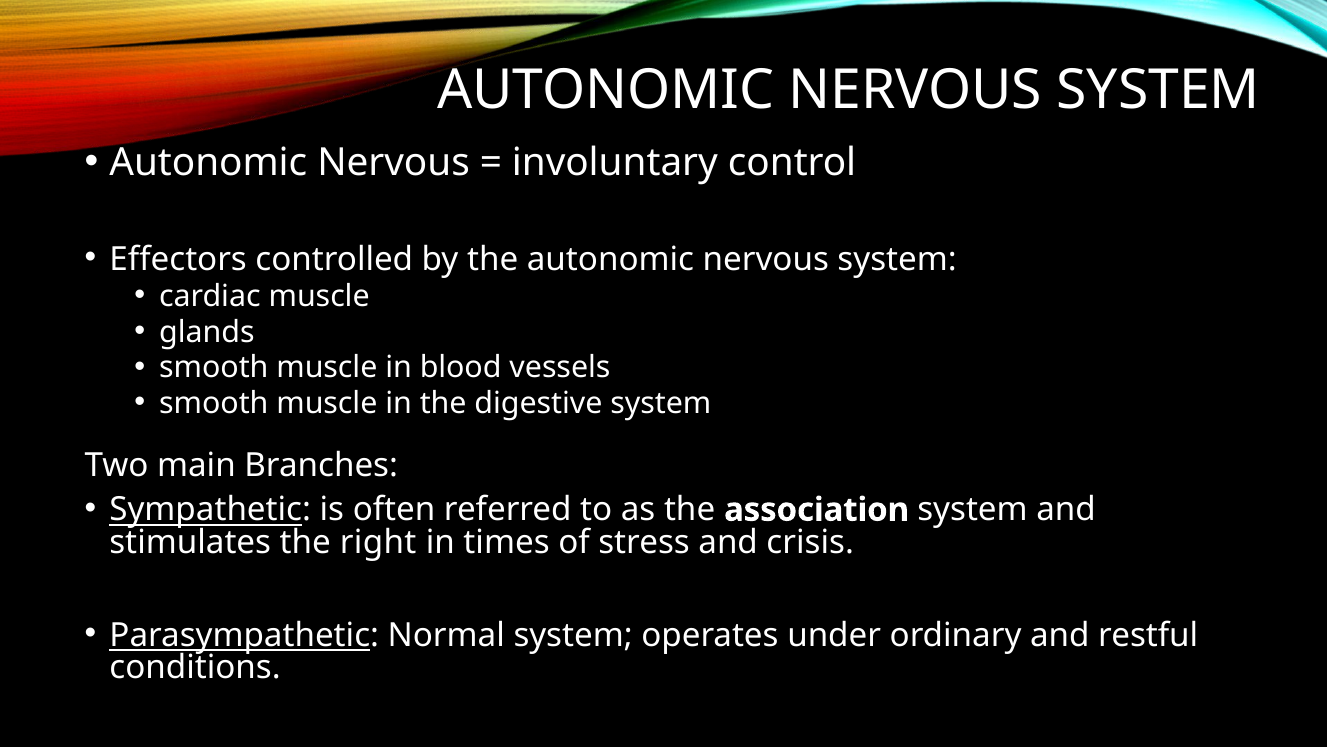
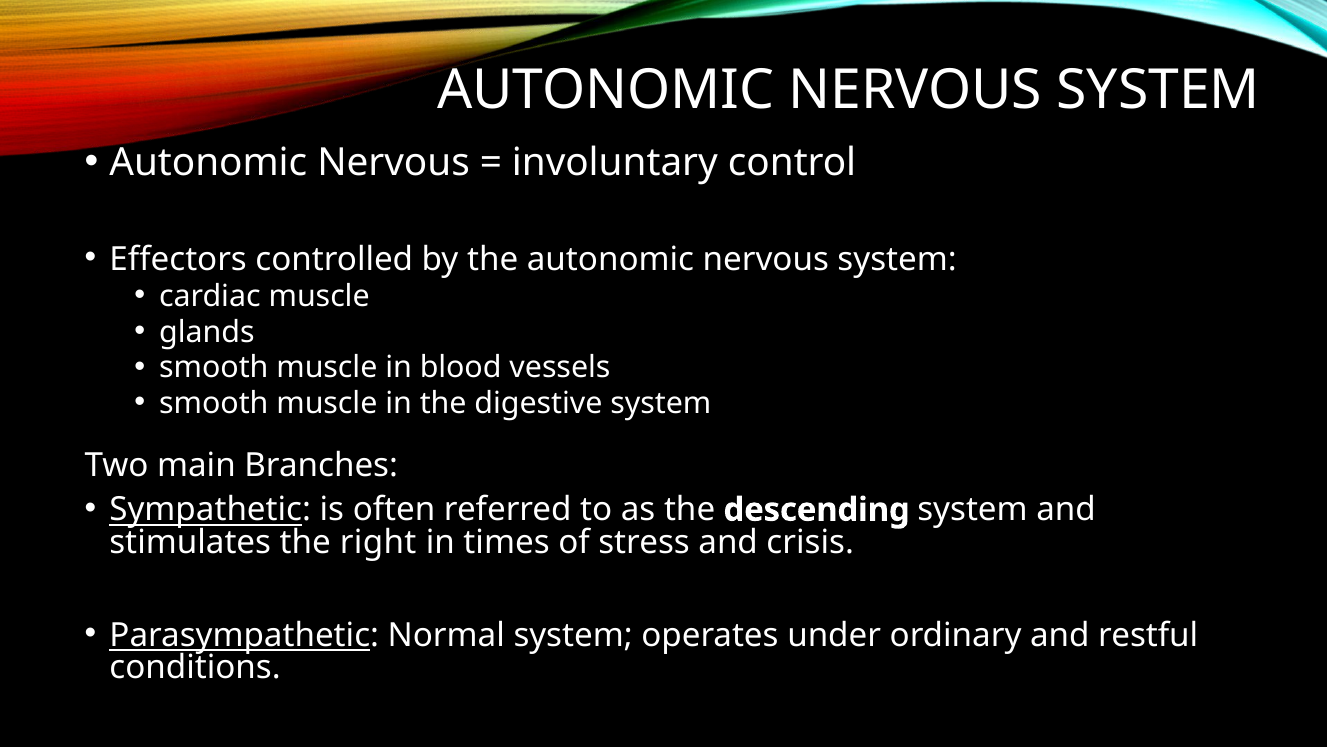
association: association -> descending (817, 509)
